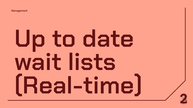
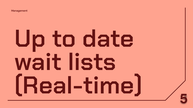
2: 2 -> 5 (184, 99)
